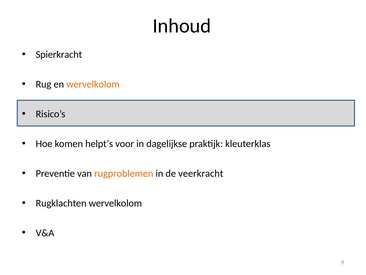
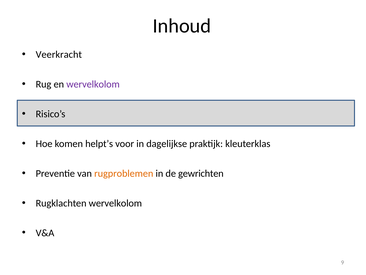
Spierkracht: Spierkracht -> Veerkracht (59, 54)
wervelkolom colour: orange -> purple (93, 84)
veerkracht: veerkracht -> gewrichten (201, 173)
